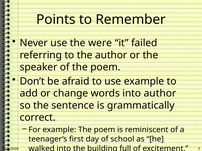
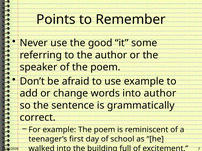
were: were -> good (100, 43)
failed: failed -> some (144, 43)
